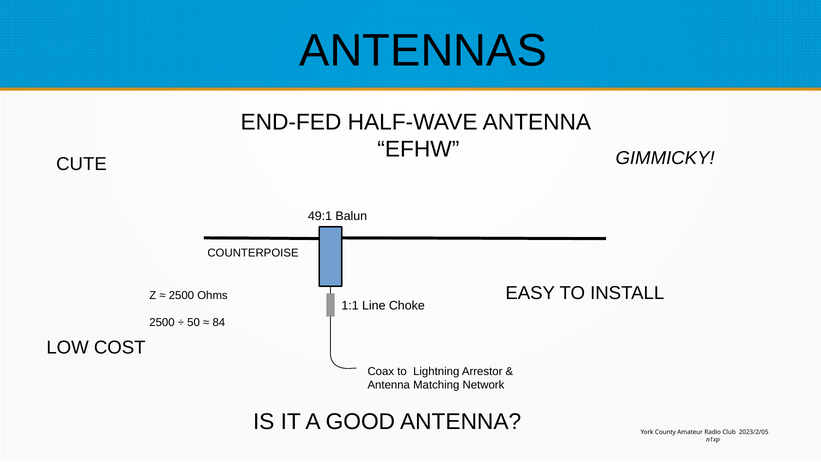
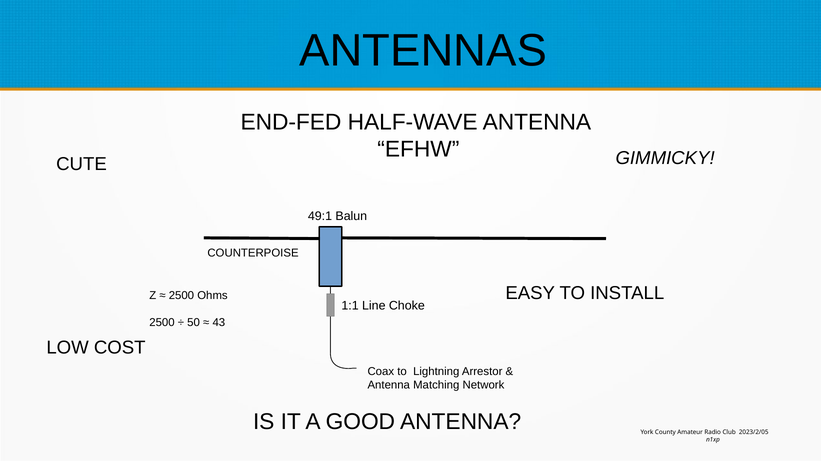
84: 84 -> 43 (219, 323)
